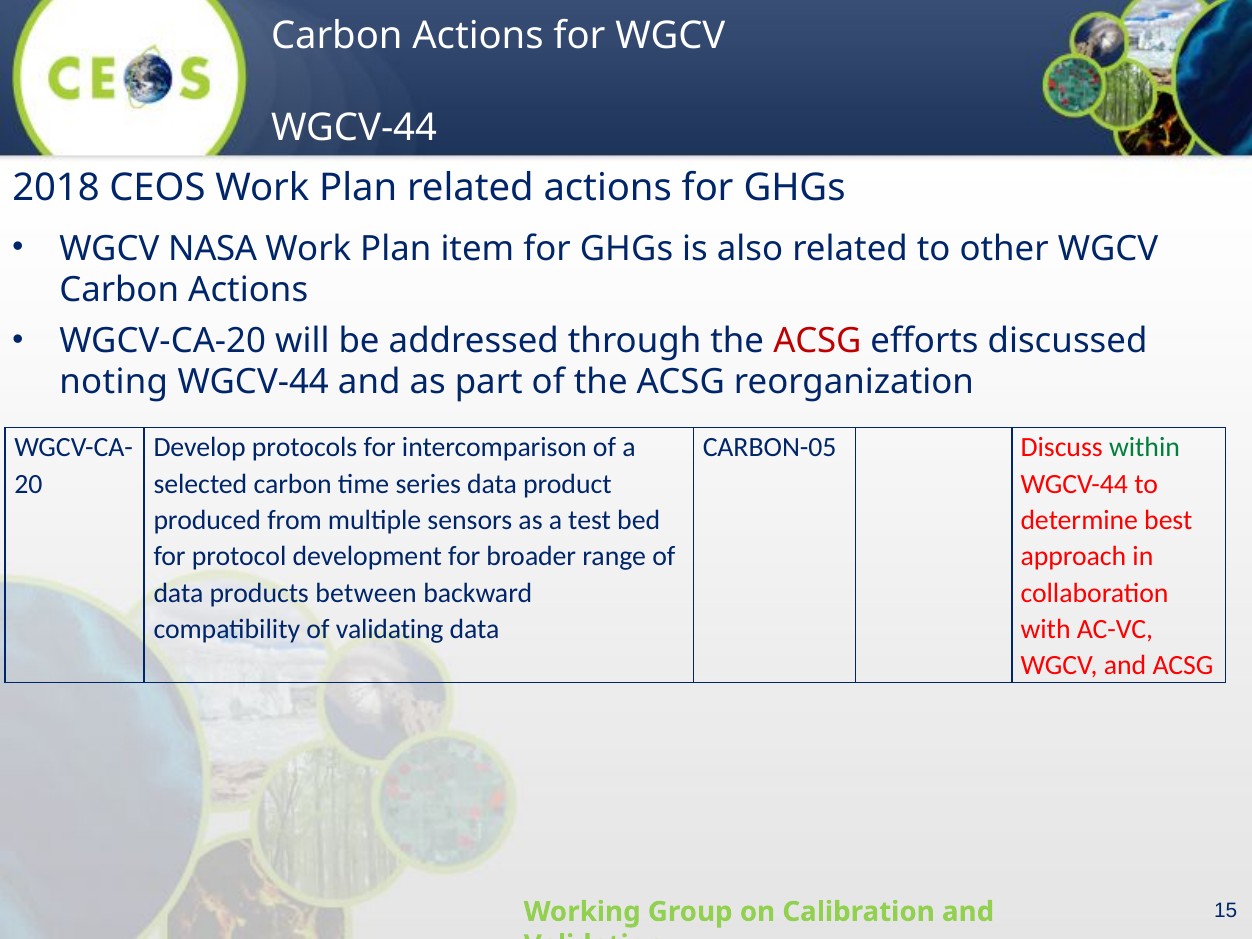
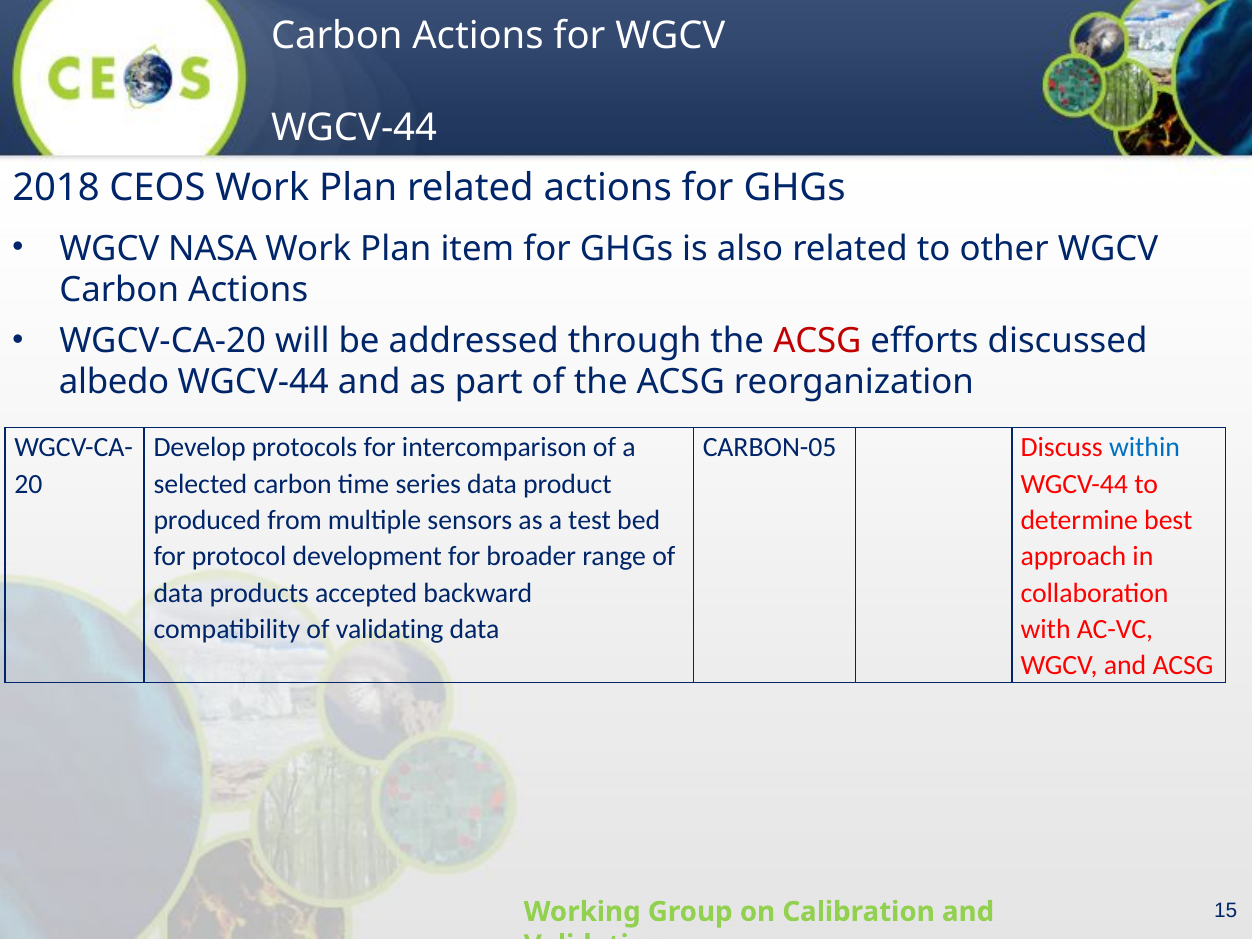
noting: noting -> albedo (114, 383)
within colour: green -> blue (1145, 447)
between: between -> accepted (366, 593)
